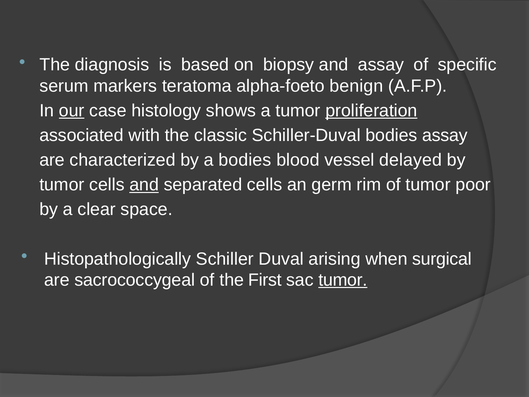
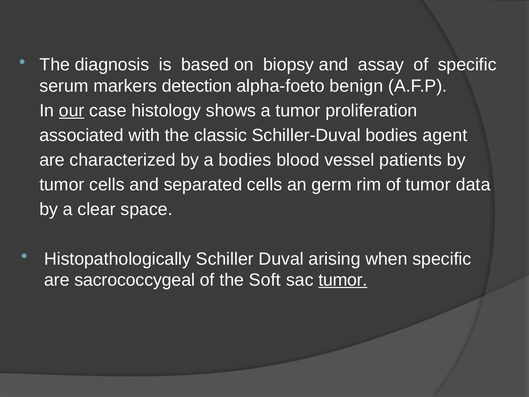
teratoma: teratoma -> detection (197, 86)
proliferation underline: present -> none (371, 111)
bodies assay: assay -> agent (445, 135)
delayed: delayed -> patients (411, 160)
and underline: present -> none (144, 185)
poor: poor -> data (473, 185)
when surgical: surgical -> specific (442, 259)
First: First -> Soft (265, 280)
